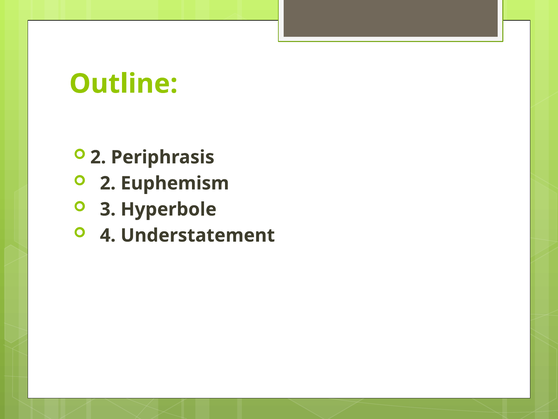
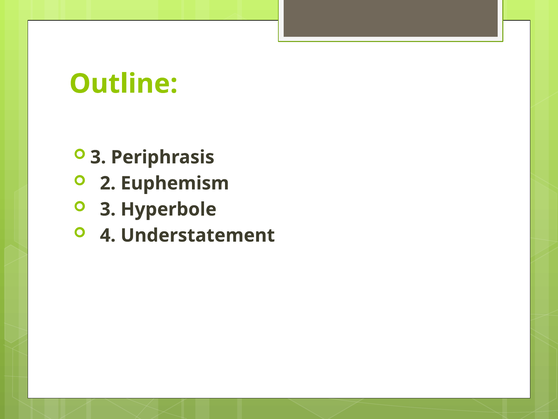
2: 2 -> 3 (98, 157)
